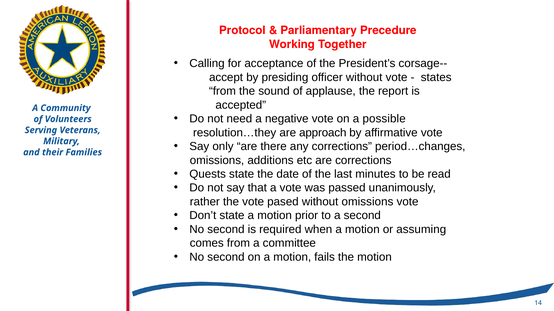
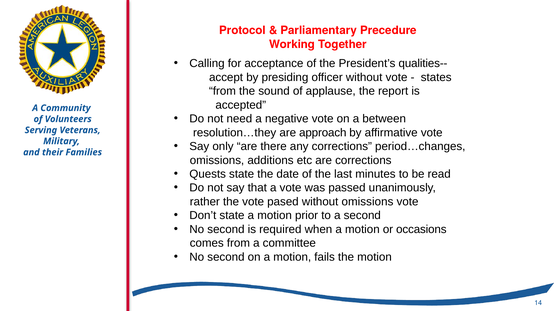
corsage--: corsage-- -> qualities-- (423, 64)
possible: possible -> between (384, 119)
assuming: assuming -> occasions (421, 230)
